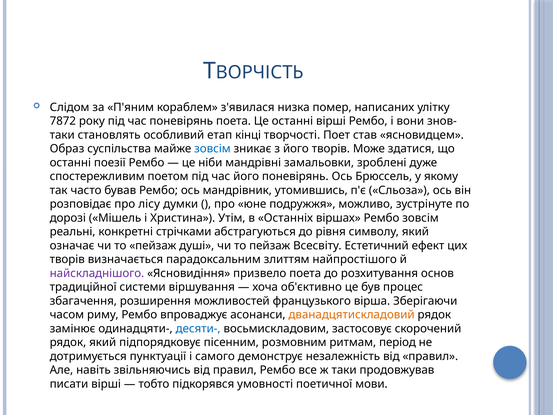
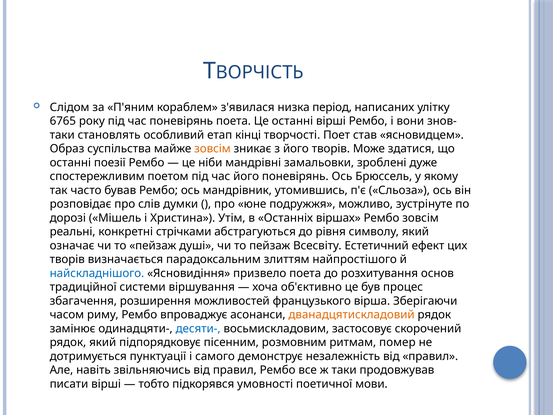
помер: помер -> період (332, 107)
7872: 7872 -> 6765 (63, 121)
зовсім colour: blue -> orange (212, 149)
лісу: лісу -> слів (149, 204)
найскладнішого colour: purple -> blue (97, 273)
період: період -> помер (397, 342)
